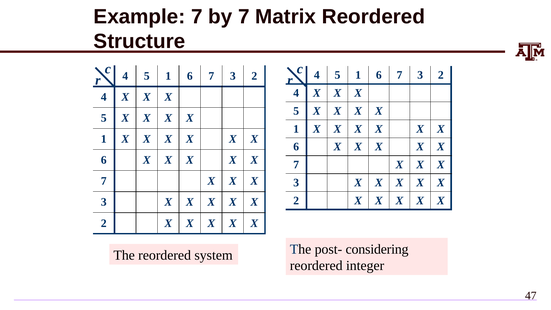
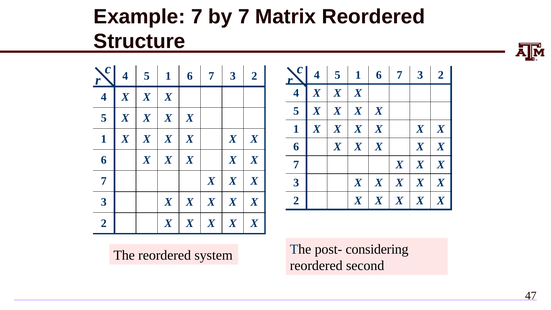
integer: integer -> second (365, 266)
